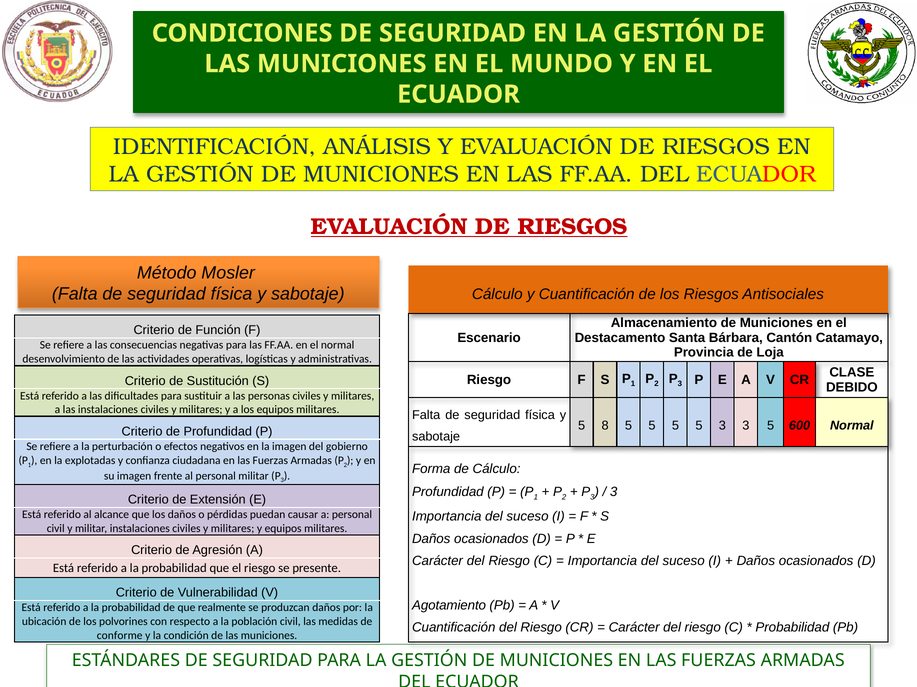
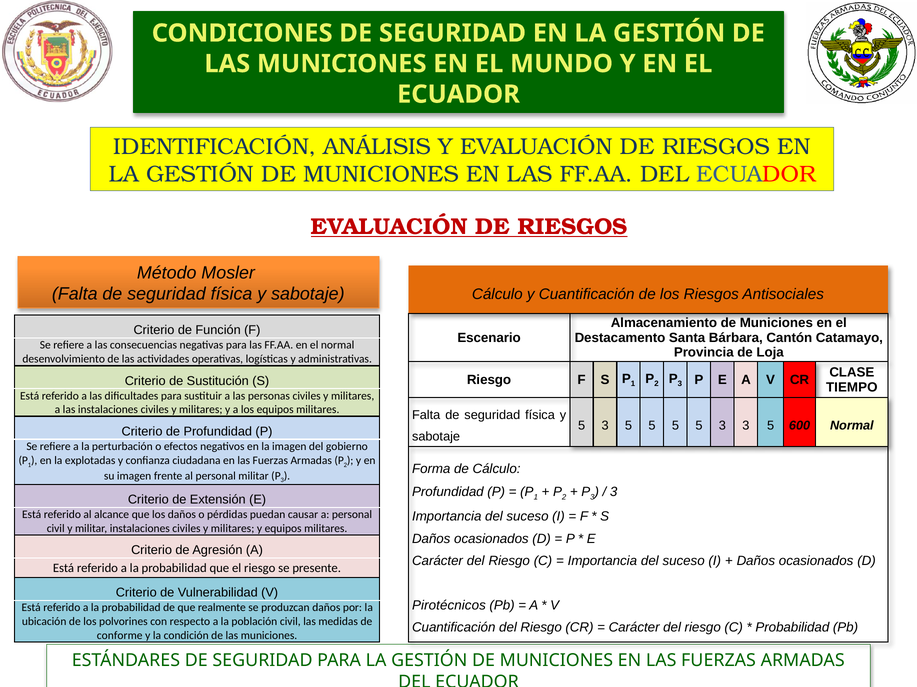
DEBIDO: DEBIDO -> TIEMPO (852, 388)
8: 8 -> 3 (605, 426)
Agotamiento: Agotamiento -> Pirotécnicos (449, 606)
